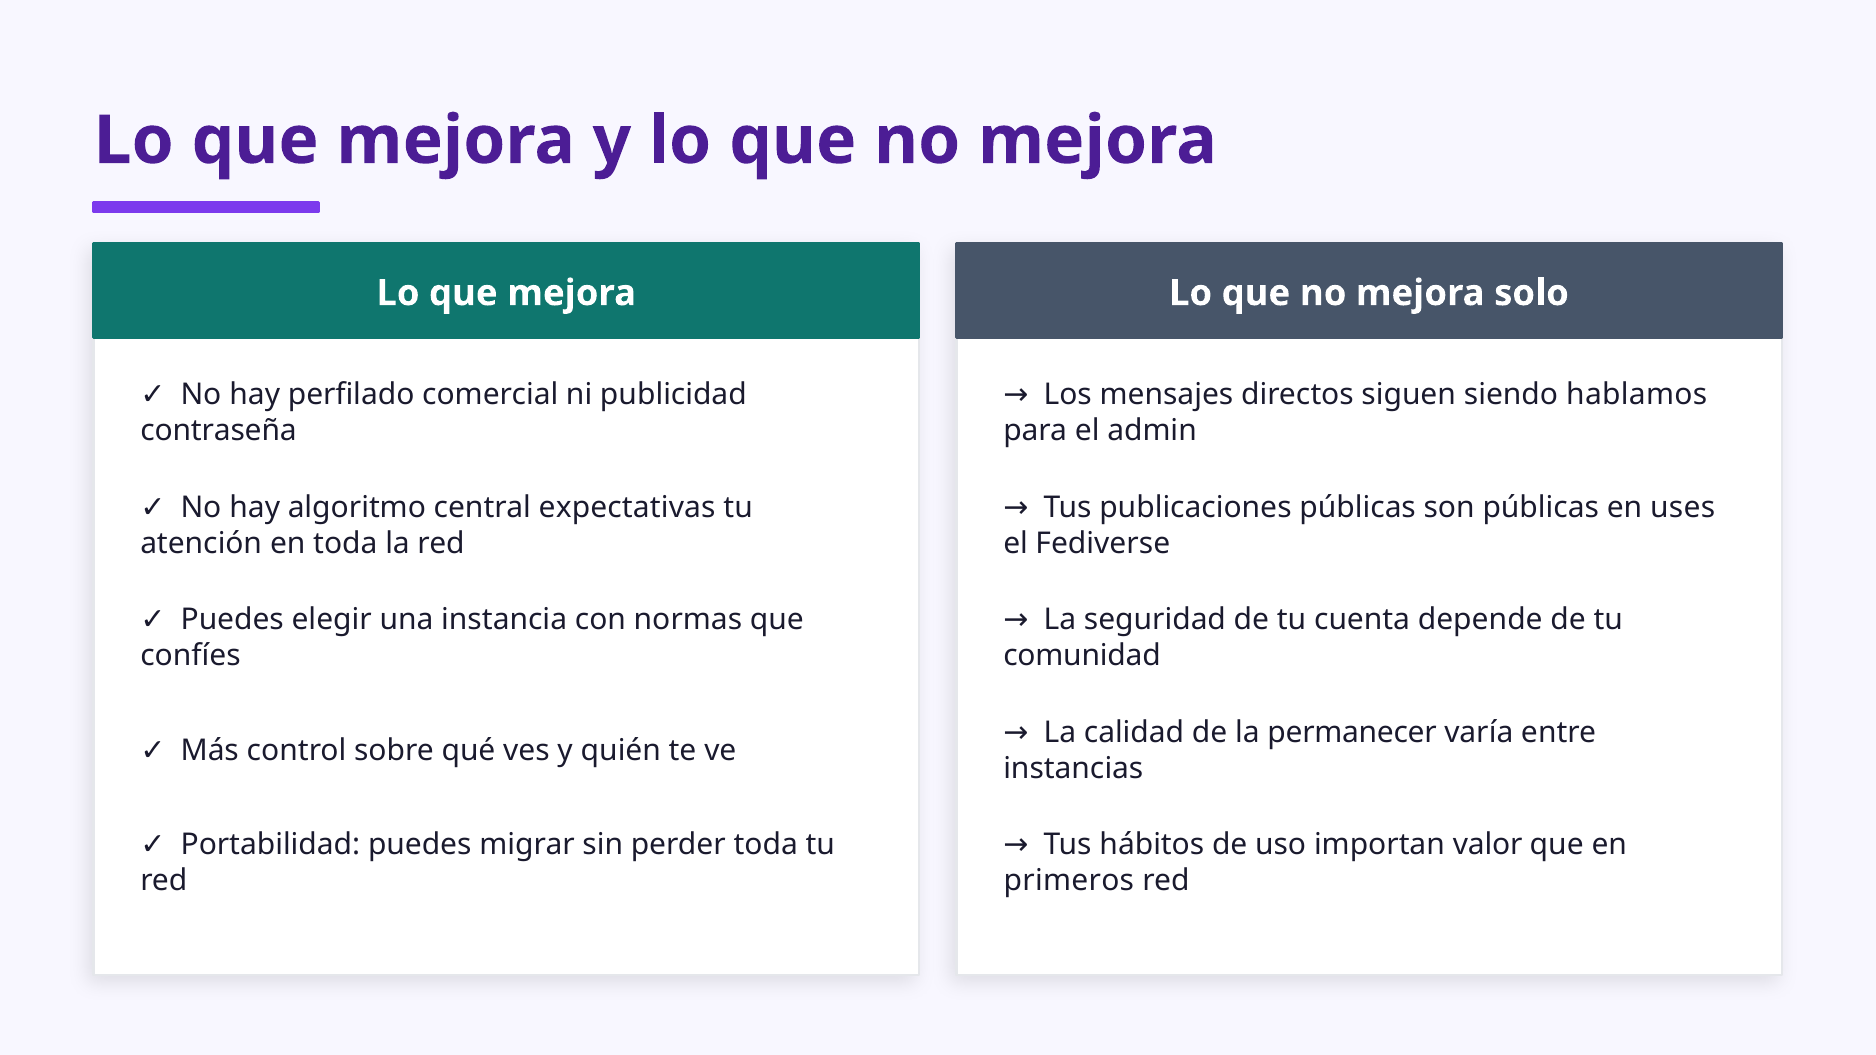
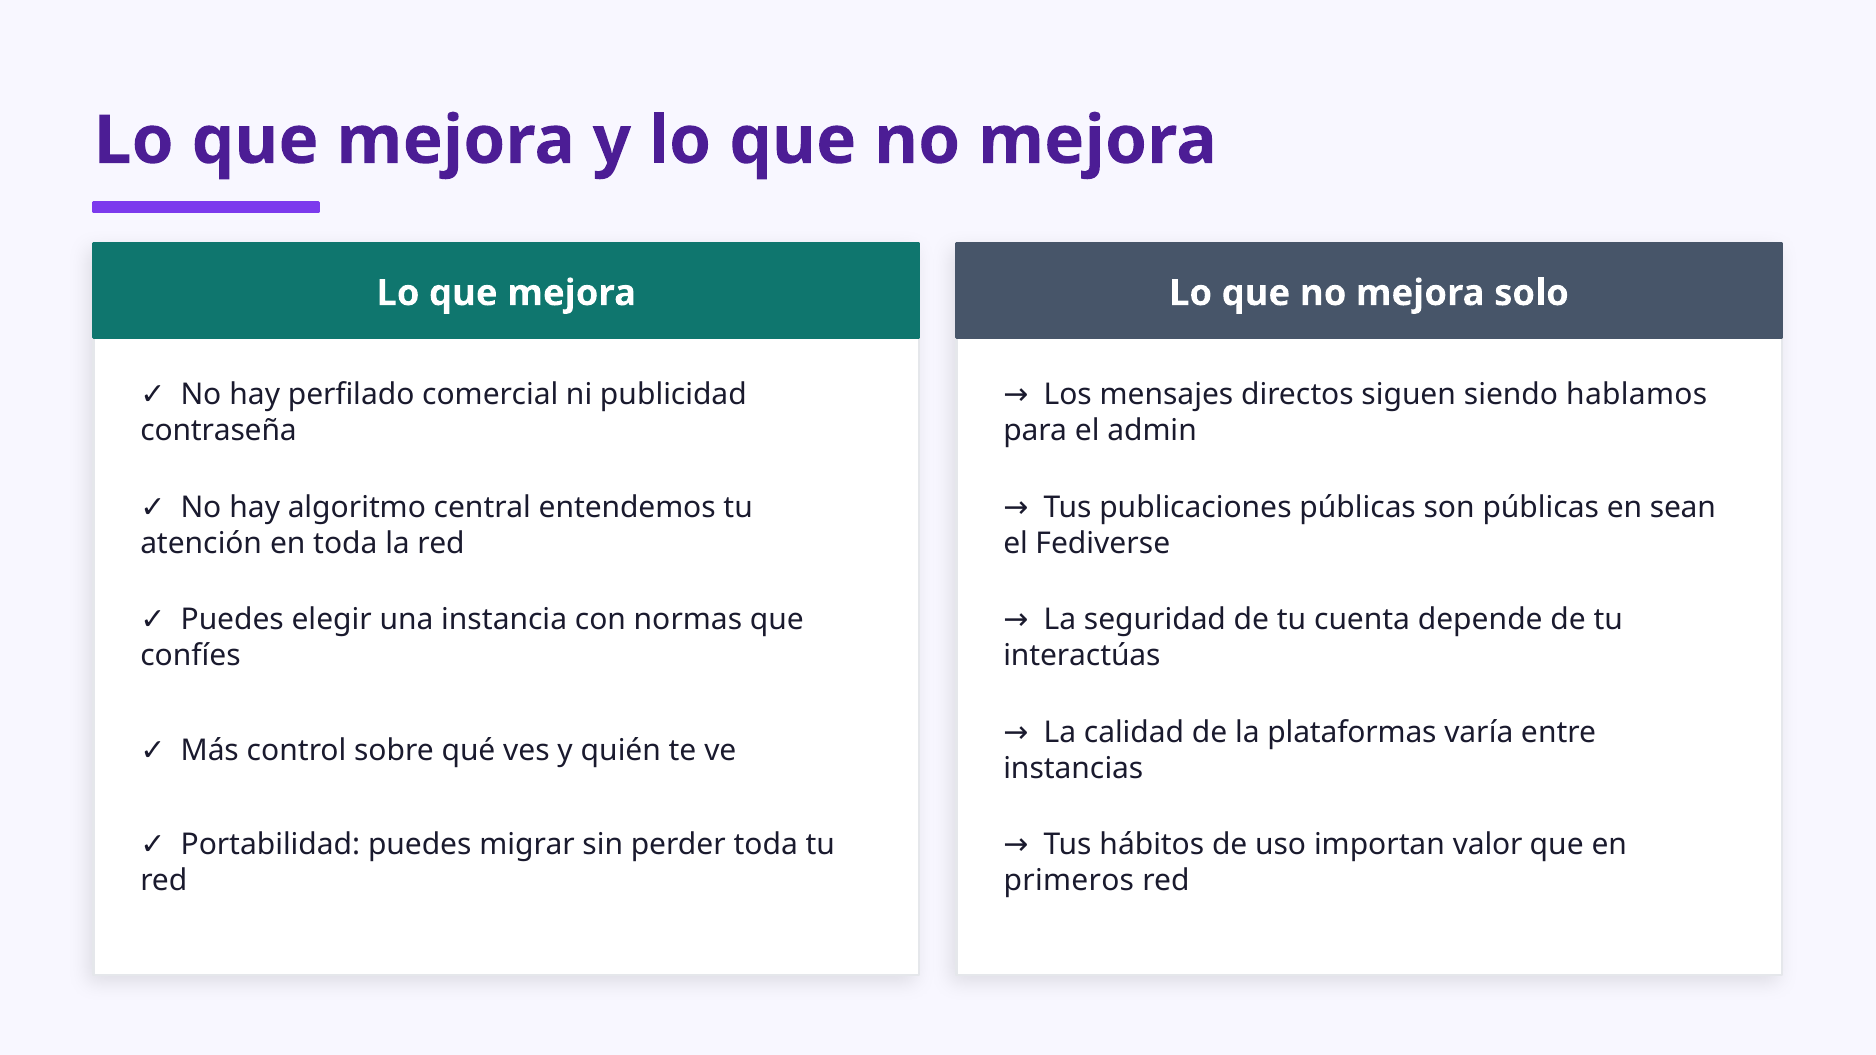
expectativas: expectativas -> entendemos (627, 507)
uses: uses -> sean (1683, 507)
comunidad: comunidad -> interactúas (1082, 656)
permanecer: permanecer -> plataformas (1352, 733)
